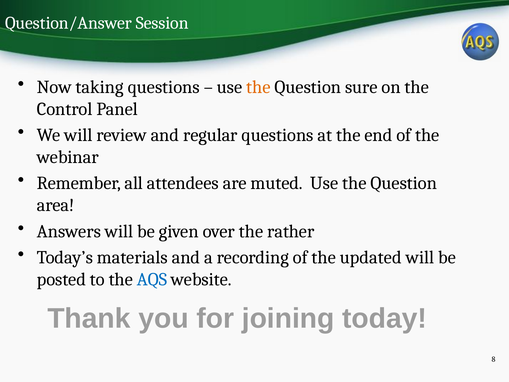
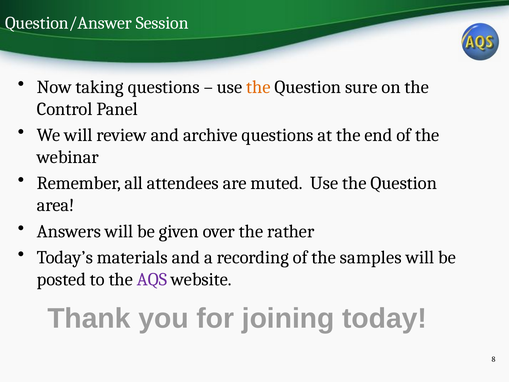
regular: regular -> archive (210, 135)
updated: updated -> samples (371, 257)
AQS colour: blue -> purple (152, 279)
